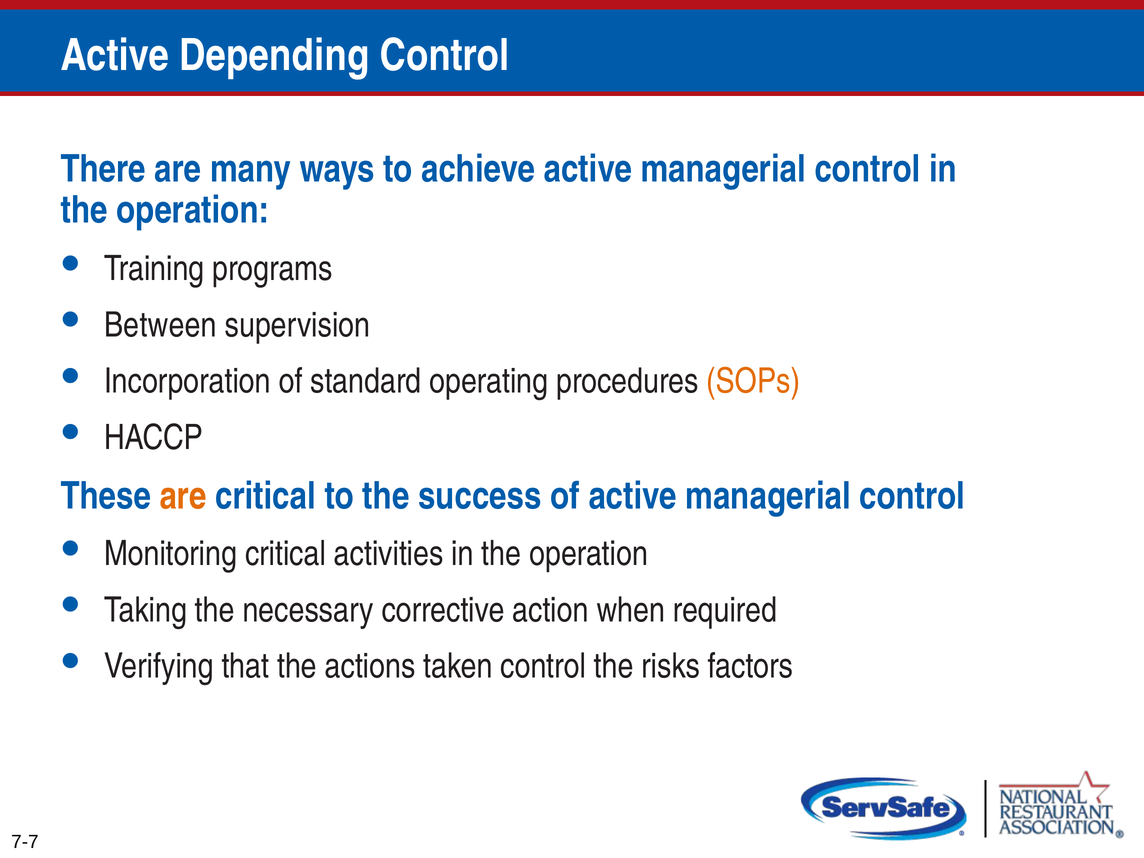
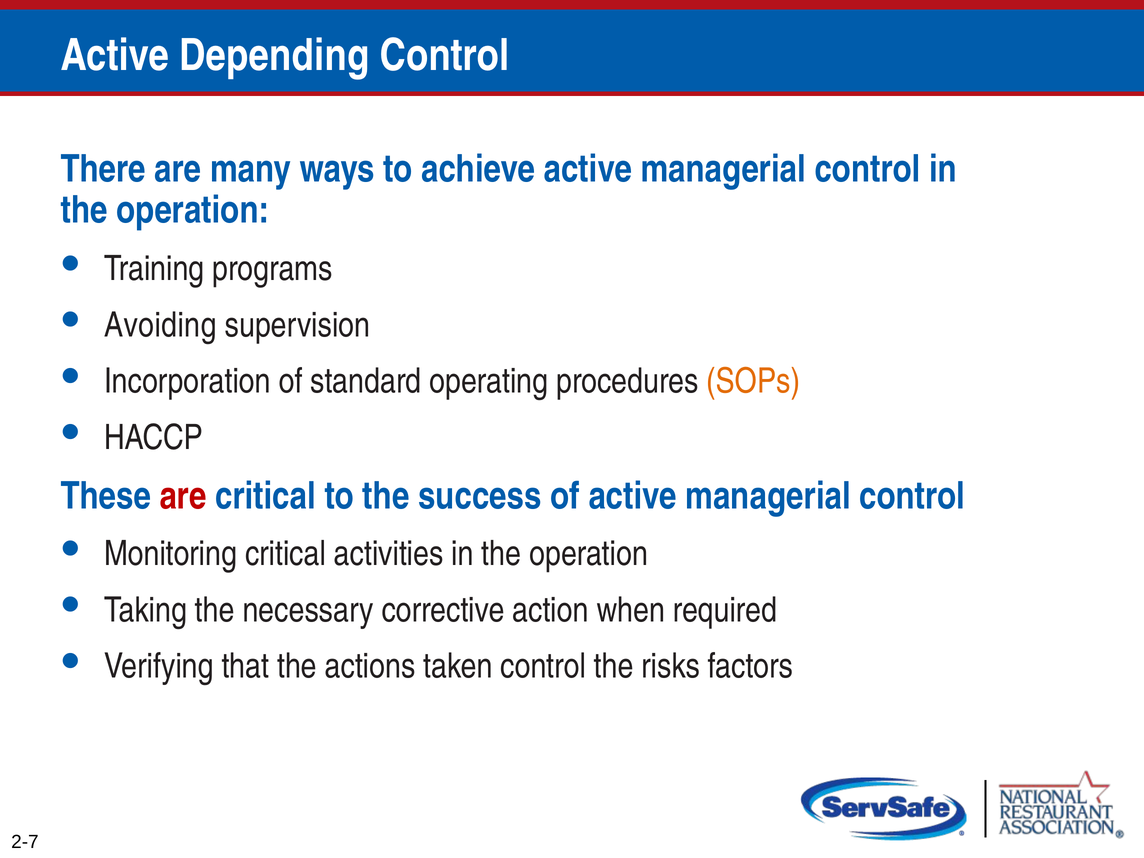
Between: Between -> Avoiding (160, 325)
are colour: orange -> red (183, 496)
7-7: 7-7 -> 2-7 (25, 842)
